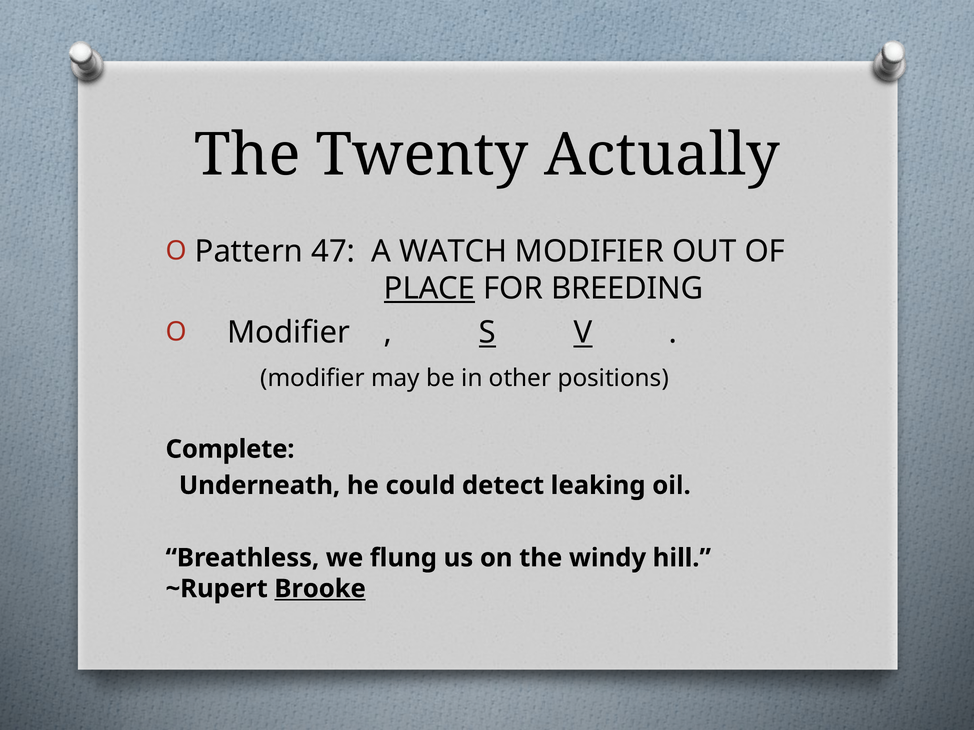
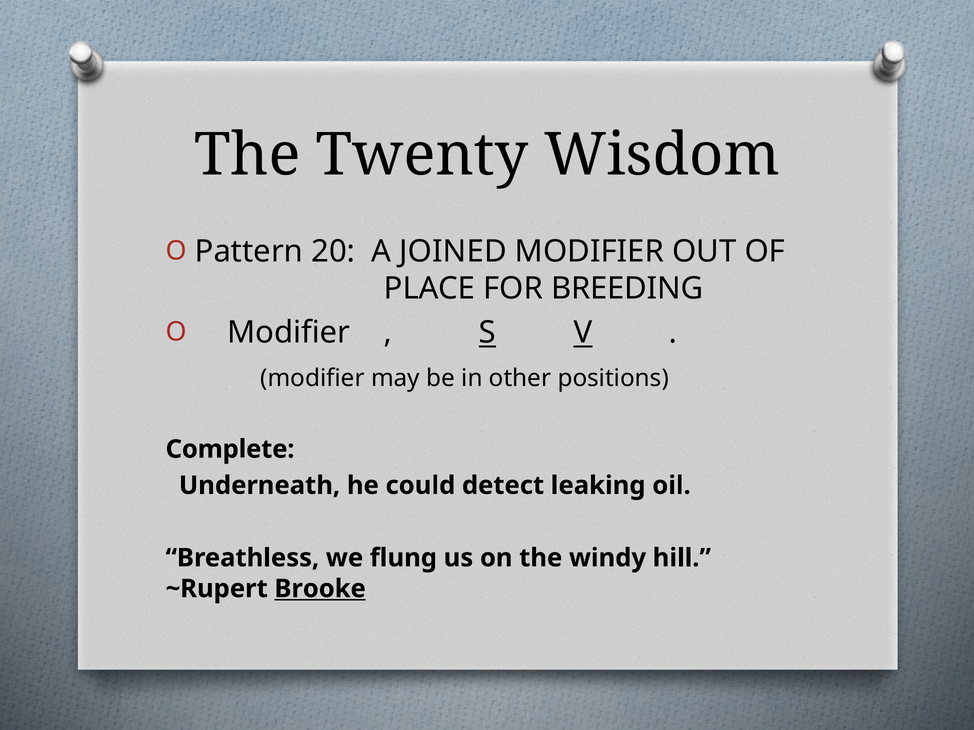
Actually: Actually -> Wisdom (662, 155)
47: 47 -> 20 (333, 251)
WATCH: WATCH -> JOINED (453, 251)
PLACE underline: present -> none (430, 289)
